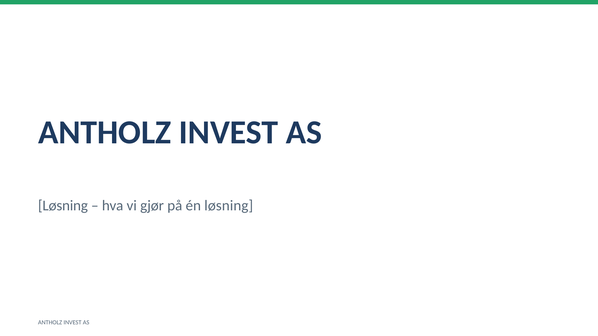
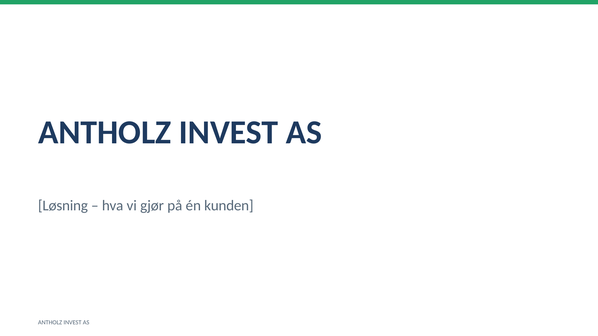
én løsning: løsning -> kunden (229, 206)
